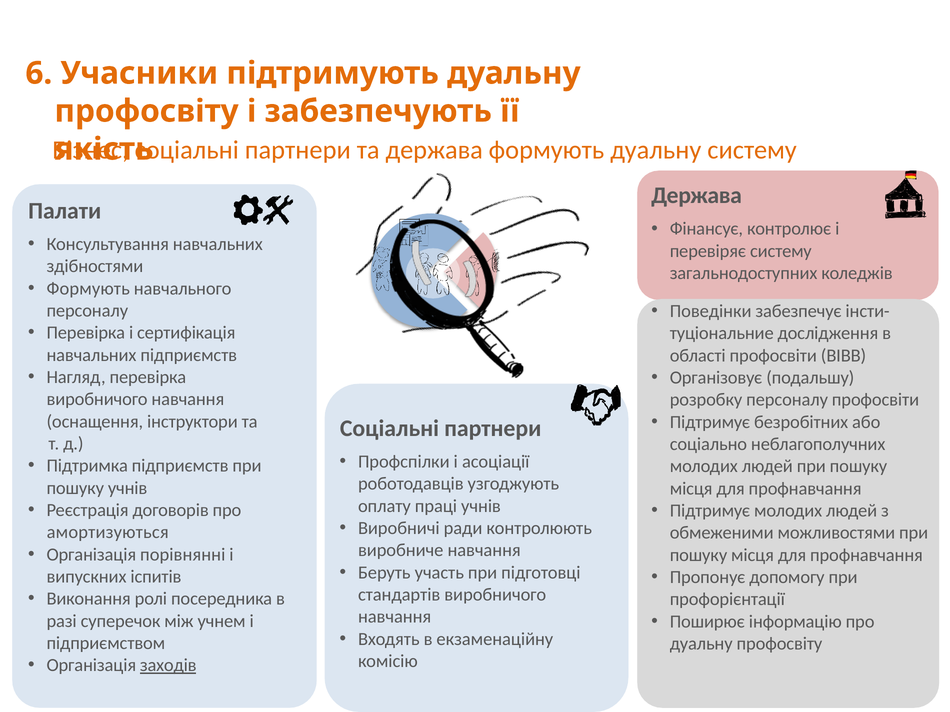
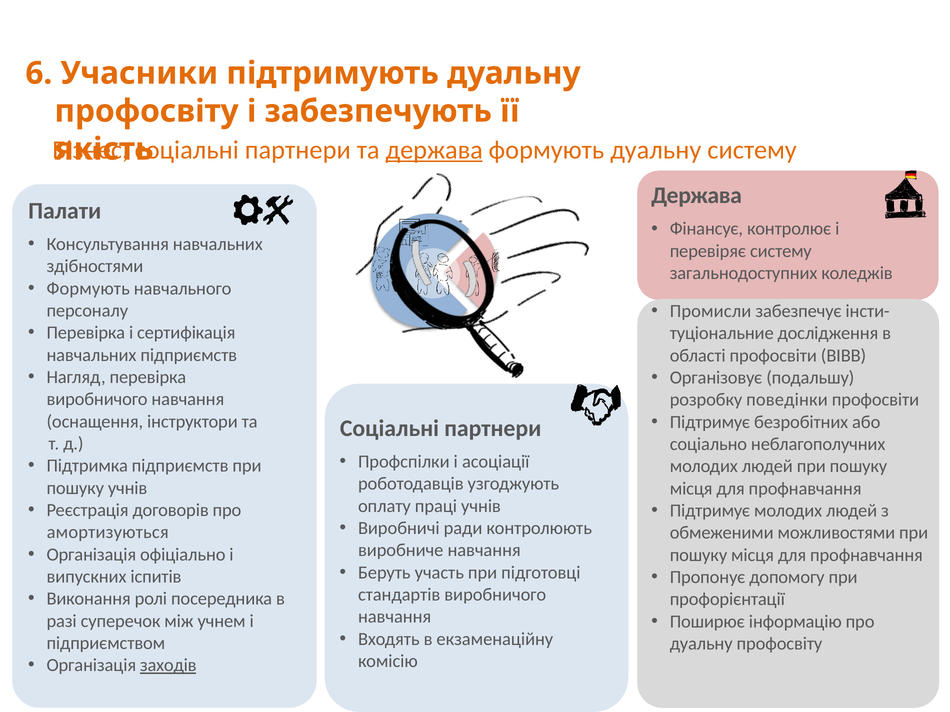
держава underline: none -> present (434, 150)
Поведінки: Поведінки -> Промисли (711, 311)
розробку персоналу: персоналу -> поведінки (787, 400)
порівнянні: порівнянні -> офіціально (183, 555)
